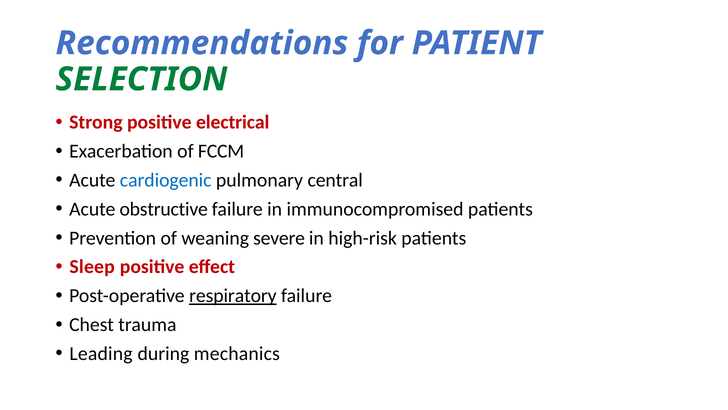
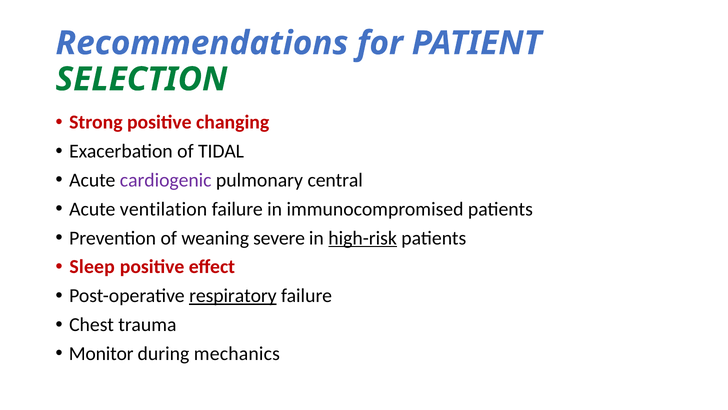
electrical: electrical -> changing (233, 122)
FCCM: FCCM -> TIDAL (221, 151)
cardiogenic colour: blue -> purple (166, 180)
obstructive: obstructive -> ventilation (164, 209)
high-risk underline: none -> present (363, 238)
Leading: Leading -> Monitor (101, 353)
